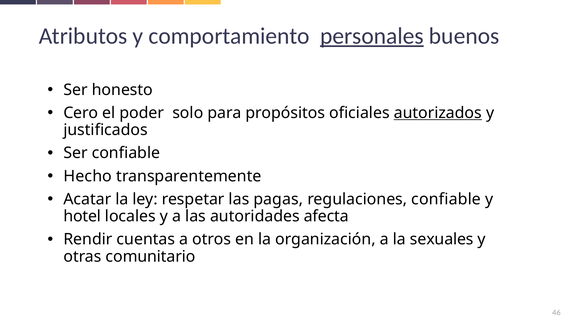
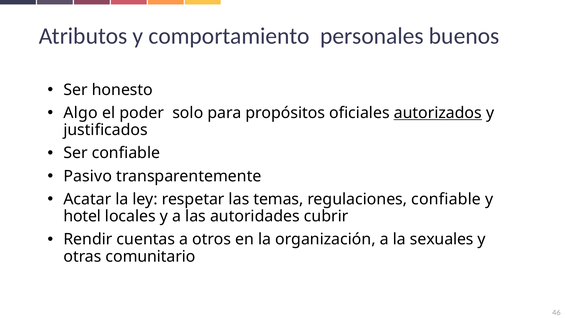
personales underline: present -> none (372, 36)
Cero: Cero -> Algo (81, 113)
Hecho: Hecho -> Pasivo (88, 176)
pagas: pagas -> temas (278, 199)
afecta: afecta -> cubrir (326, 216)
